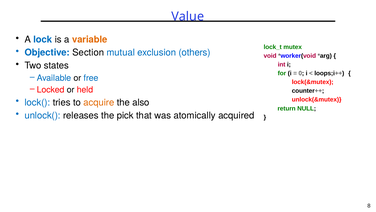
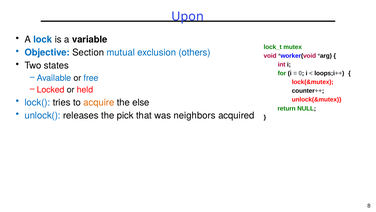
Value: Value -> Upon (188, 17)
variable colour: orange -> black (90, 39)
also: also -> else (141, 102)
atomically: atomically -> neighbors (195, 115)
